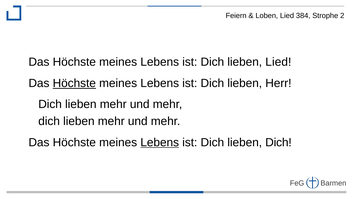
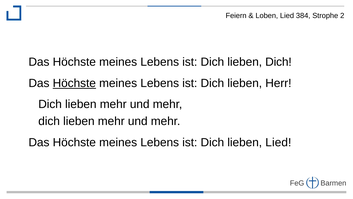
lieben Lied: Lied -> Dich (278, 62)
Lebens underline: present -> none (160, 142)
lieben Dich: Dich -> Lied (278, 142)
